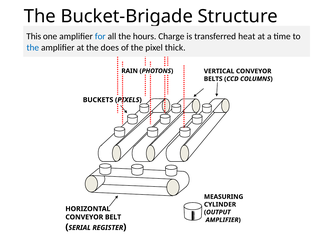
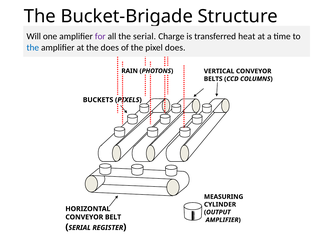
This: This -> Will (34, 36)
for colour: blue -> purple (100, 36)
the hours: hours -> serial (145, 36)
pixel thick: thick -> does (175, 48)
